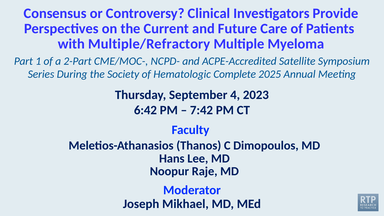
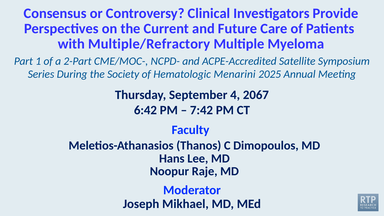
Complete: Complete -> Menarini (235, 74)
2023: 2023 -> 2067 (256, 95)
